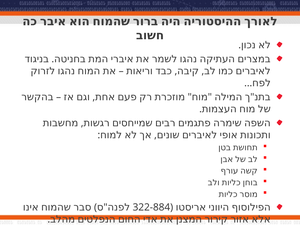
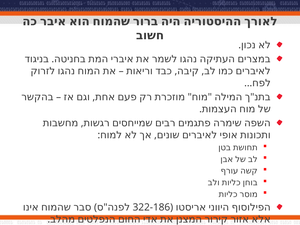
322-884: 322-884 -> 322-186 (151, 207)
